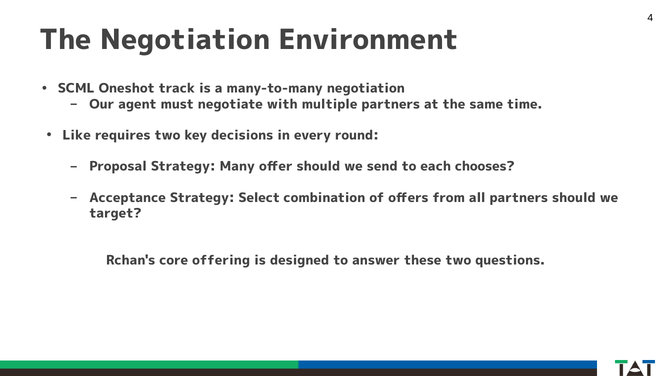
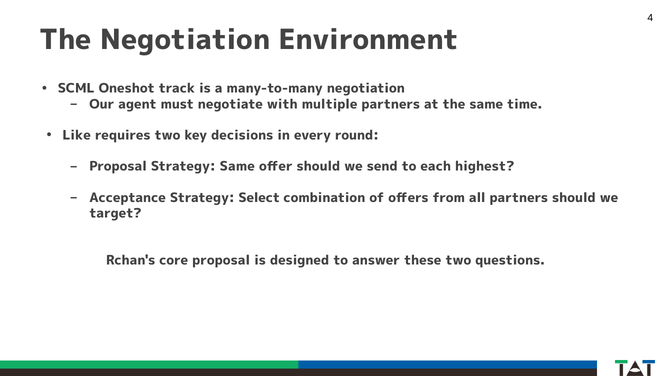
Strategy Many: Many -> Same (237, 167)
chooses: chooses -> highest (485, 167)
core offering: offering -> proposal (221, 260)
